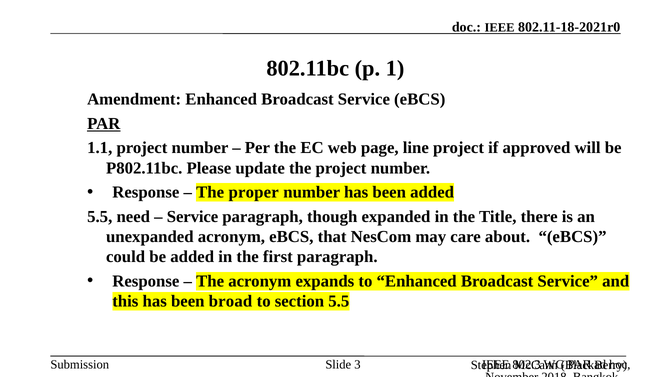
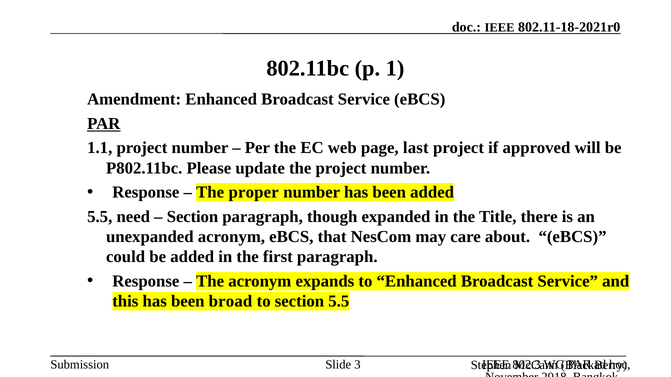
line: line -> last (416, 148)
Service: Service -> Section (193, 217)
